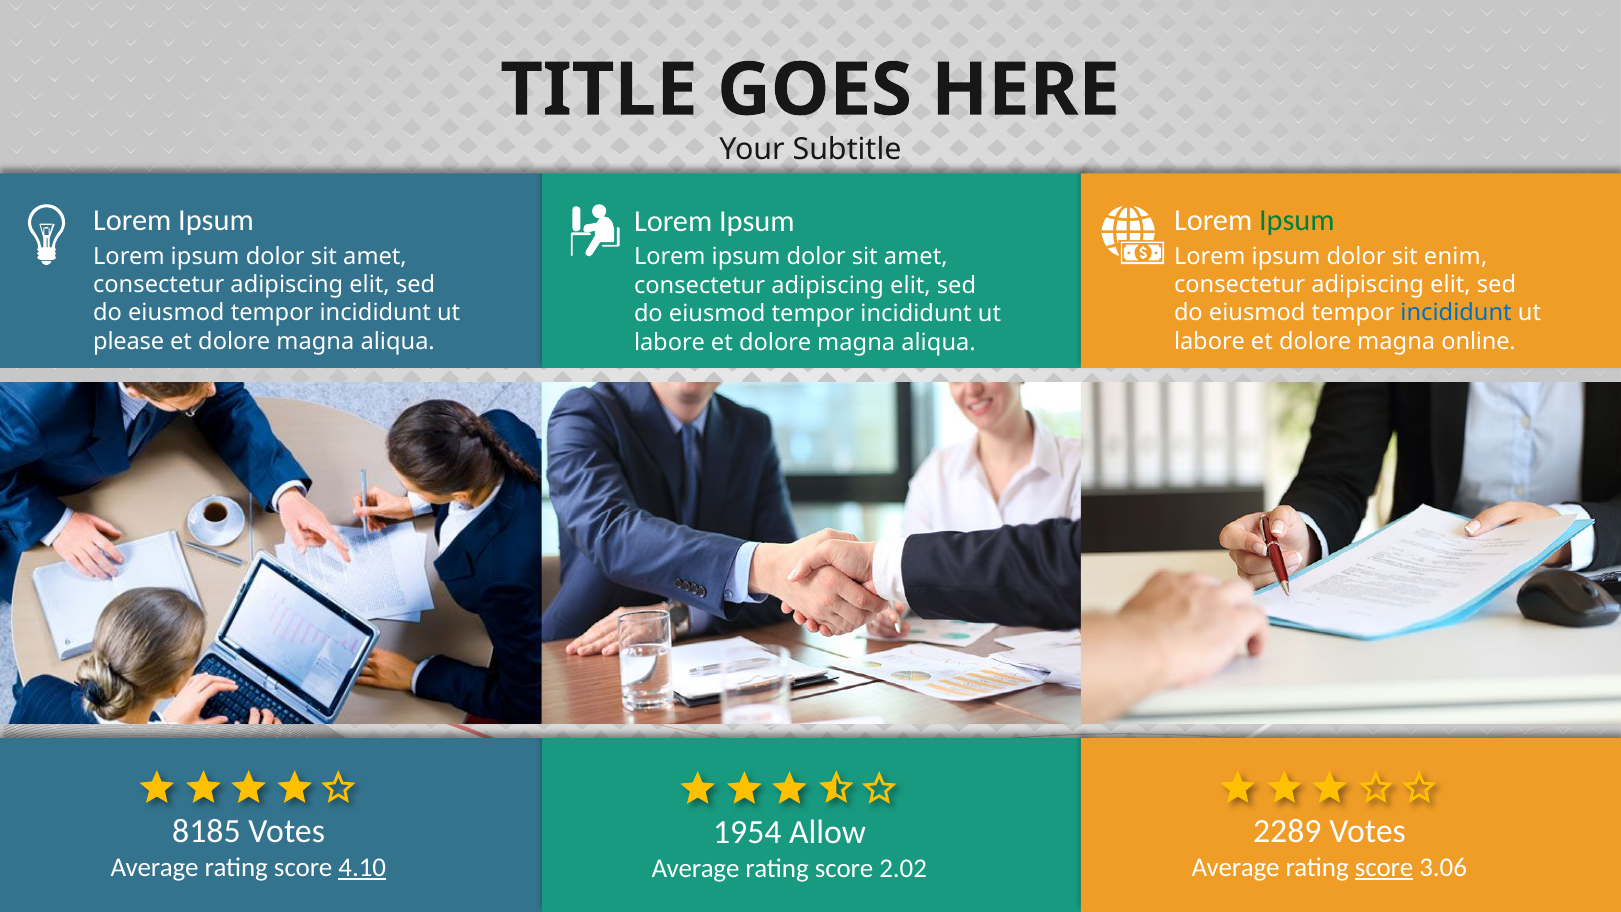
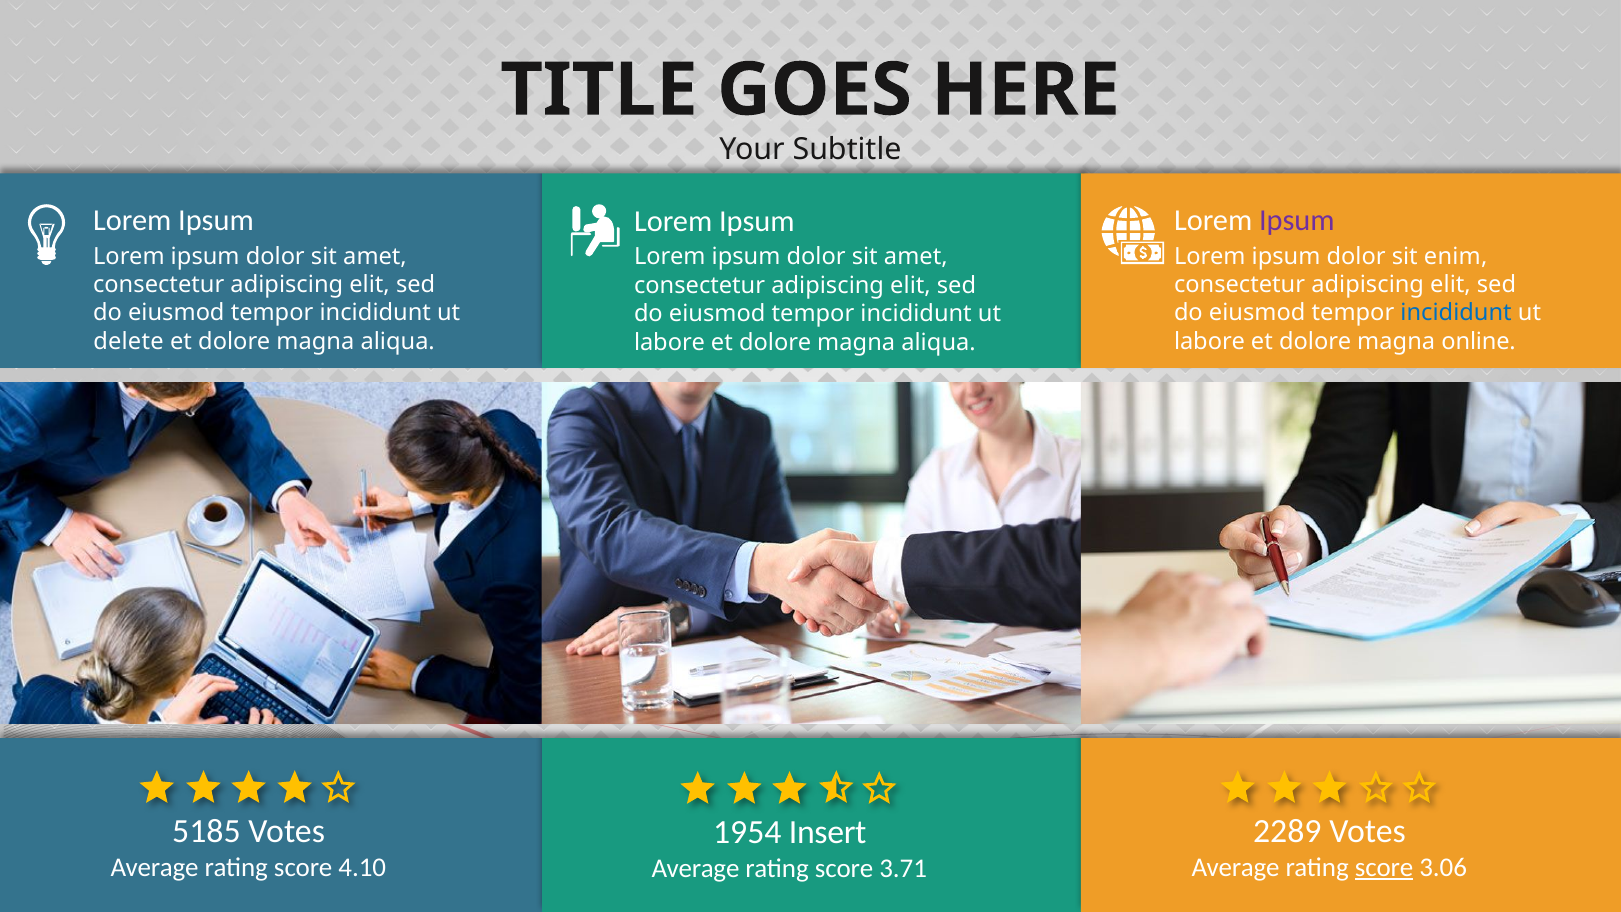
Ipsum colour: green -> purple (1297, 220)
please: please -> delete (128, 341)
8185: 8185 -> 5185 (206, 831)
Allow: Allow -> Insert (828, 832)
4.10 underline: present -> none (362, 867)
2.02: 2.02 -> 3.71 (903, 868)
